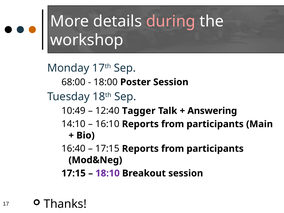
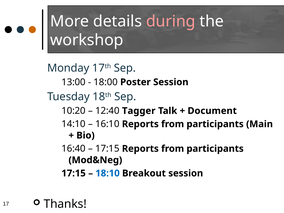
68:00: 68:00 -> 13:00 (73, 82)
10:49: 10:49 -> 10:20 (73, 111)
Answering: Answering -> Document (212, 111)
18:10 colour: purple -> blue (108, 173)
